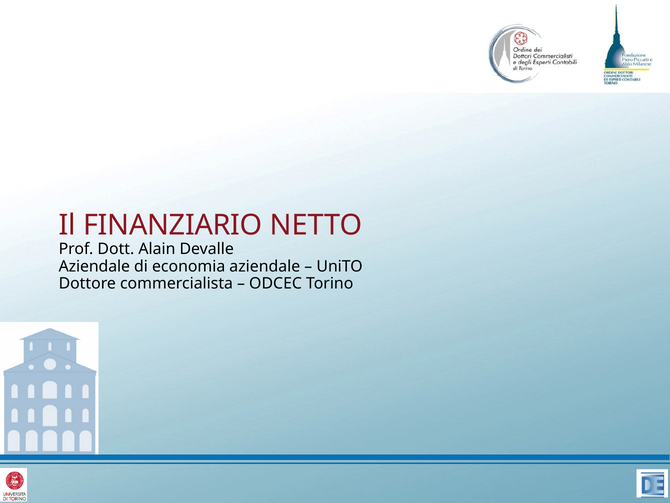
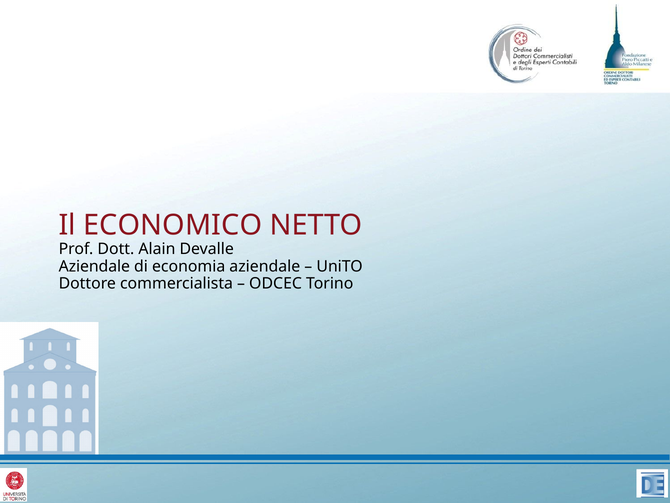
FINANZIARIO: FINANZIARIO -> ECONOMICO (173, 225)
